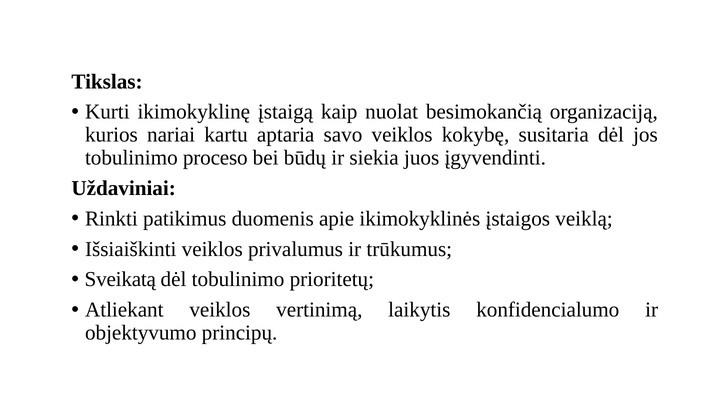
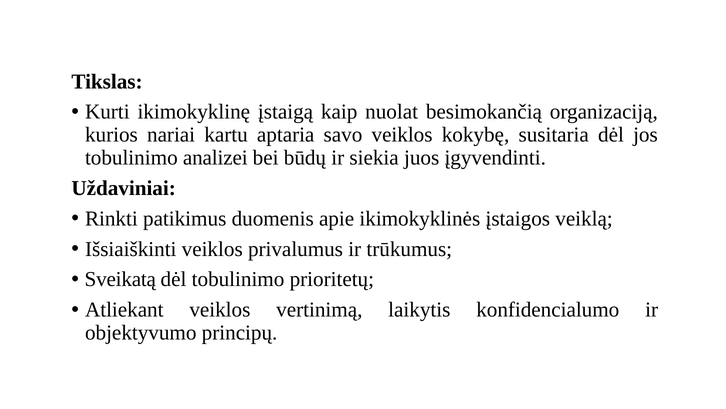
proceso: proceso -> analizei (215, 157)
